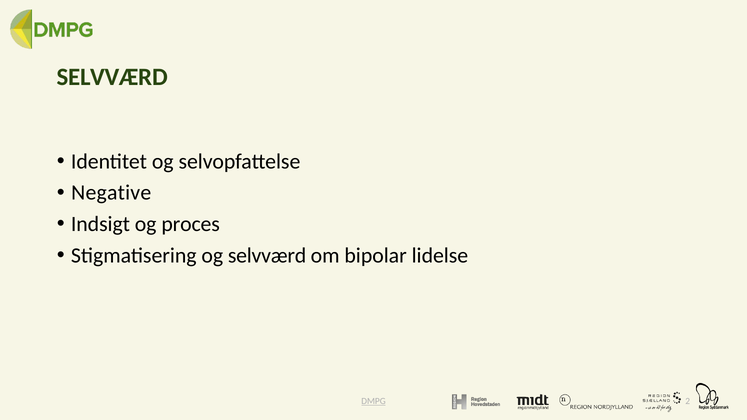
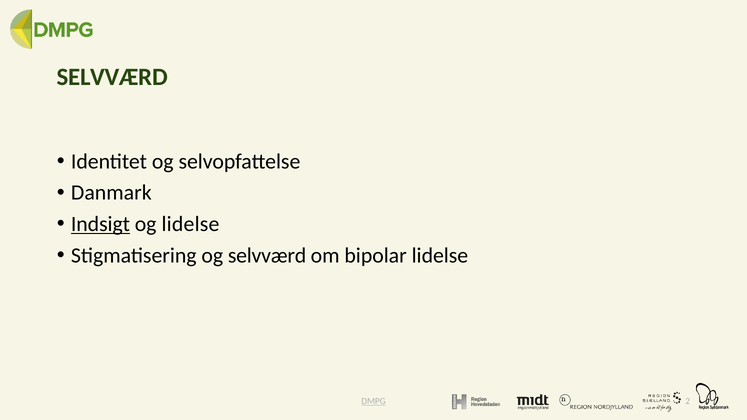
Negative: Negative -> Danmark (111, 193)
Indsigt underline: none -> present (100, 224)
og proces: proces -> lidelse (190, 224)
